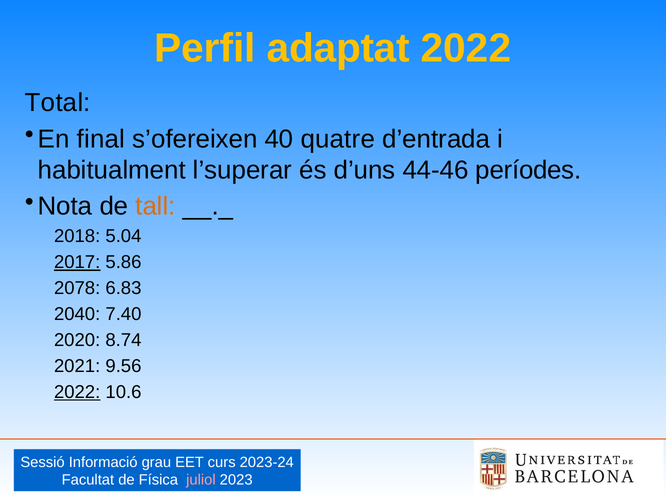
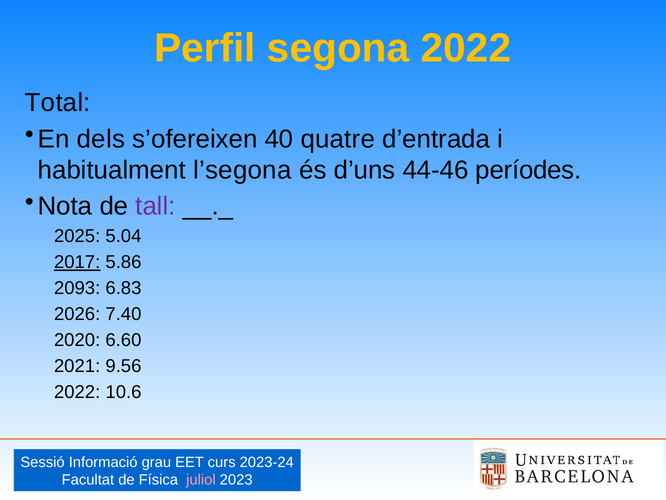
adaptat: adaptat -> segona (338, 48)
final: final -> dels (101, 139)
l’superar: l’superar -> l’segona (242, 170)
tall colour: orange -> purple (156, 206)
2018: 2018 -> 2025 (77, 236)
2078: 2078 -> 2093 (77, 288)
2040: 2040 -> 2026 (77, 314)
8.74: 8.74 -> 6.60 (123, 340)
2022 underline: present -> none (77, 391)
